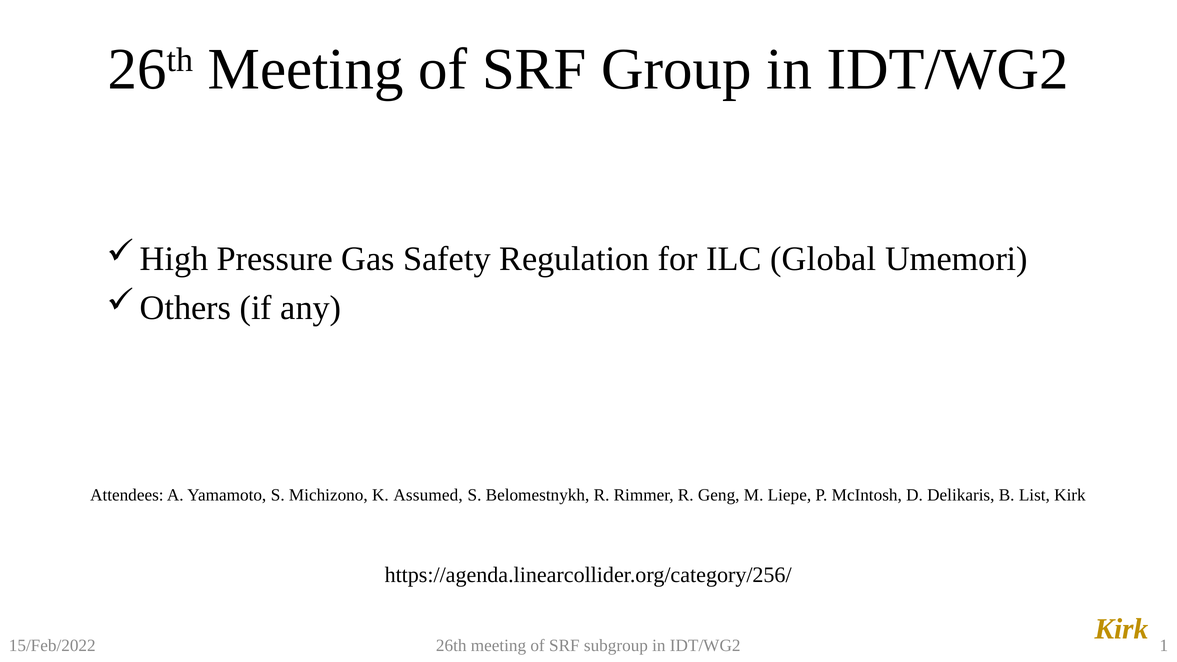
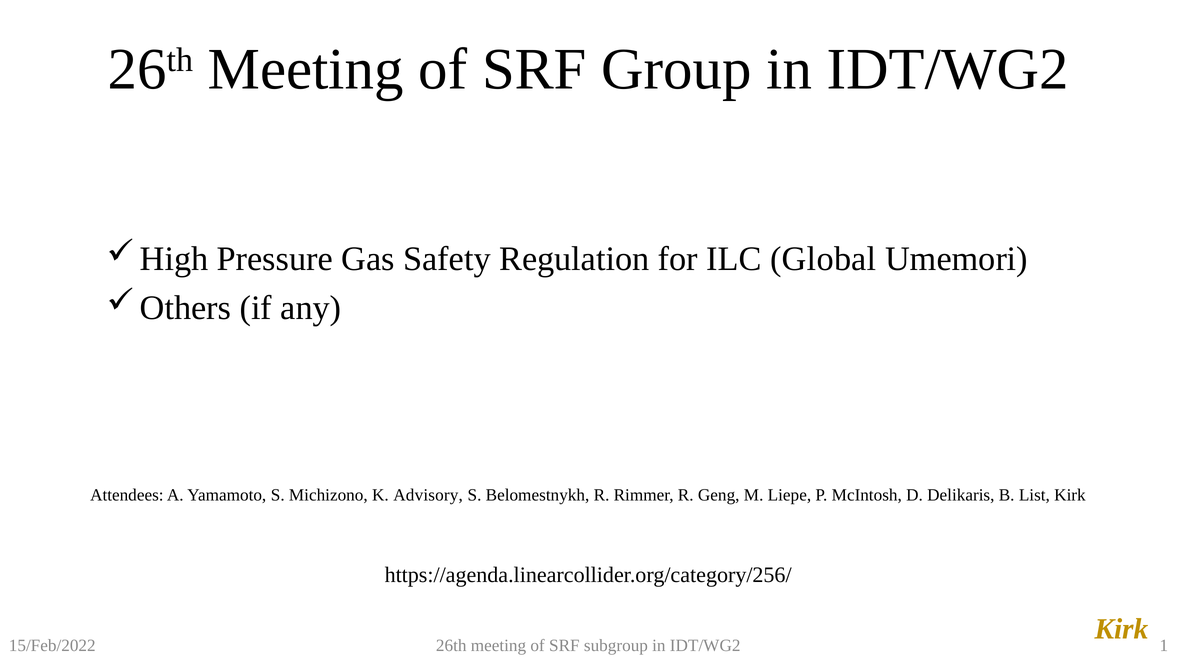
Assumed: Assumed -> Advisory (428, 495)
